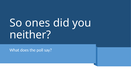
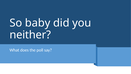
ones: ones -> baby (38, 23)
